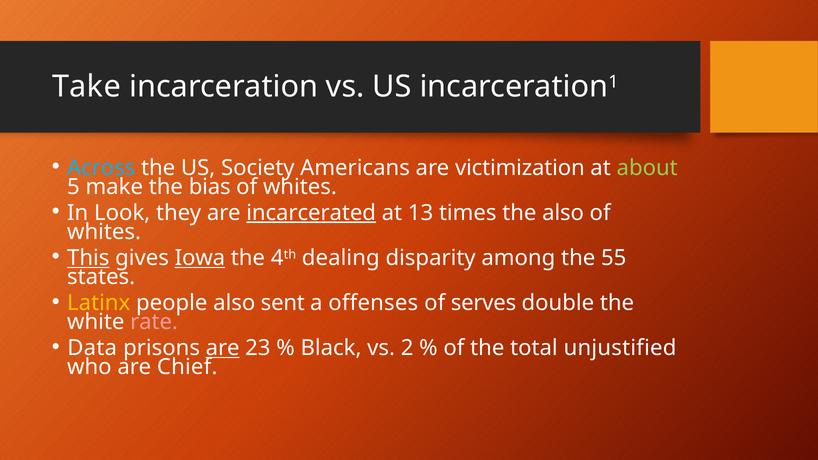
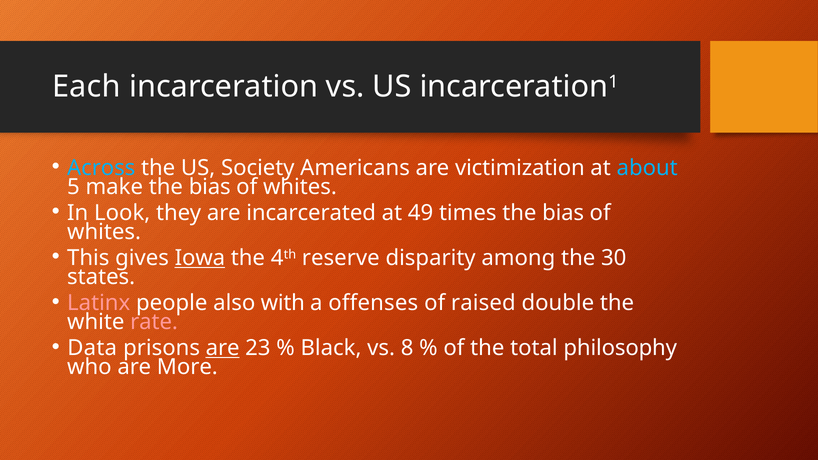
Take: Take -> Each (86, 87)
about colour: light green -> light blue (647, 168)
incarcerated underline: present -> none (311, 213)
13: 13 -> 49 (421, 213)
times the also: also -> bias (563, 213)
This underline: present -> none (88, 258)
dealing: dealing -> reserve (341, 258)
55: 55 -> 30 (614, 258)
Latinx colour: yellow -> pink (99, 303)
sent: sent -> with (283, 303)
serves: serves -> raised (483, 303)
2: 2 -> 8 (407, 348)
unjustified: unjustified -> philosophy (620, 348)
Chief: Chief -> More (187, 367)
